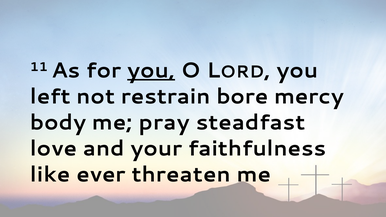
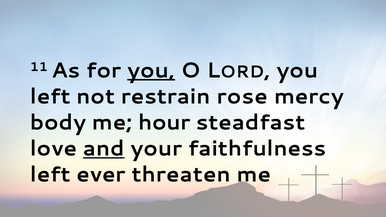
bore: bore -> rose (242, 96)
pray: pray -> hour (164, 123)
and underline: none -> present (104, 149)
like: like -> left (50, 175)
